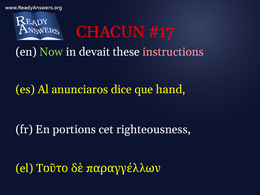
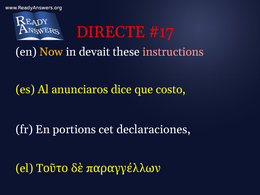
CHACUN: CHACUN -> DIRECTE (111, 32)
Now colour: light green -> yellow (51, 52)
hand: hand -> costo (171, 89)
righteousness: righteousness -> declaraciones (154, 130)
